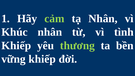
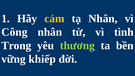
cảm colour: light green -> yellow (54, 19)
Khúc: Khúc -> Công (14, 32)
Khiếp: Khiếp -> Trong (16, 46)
